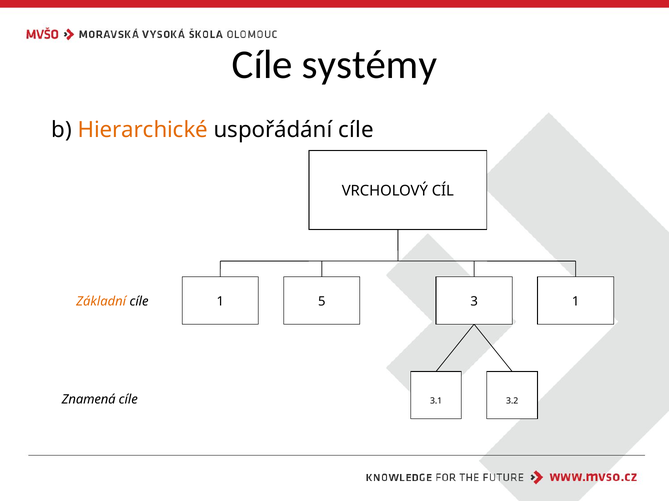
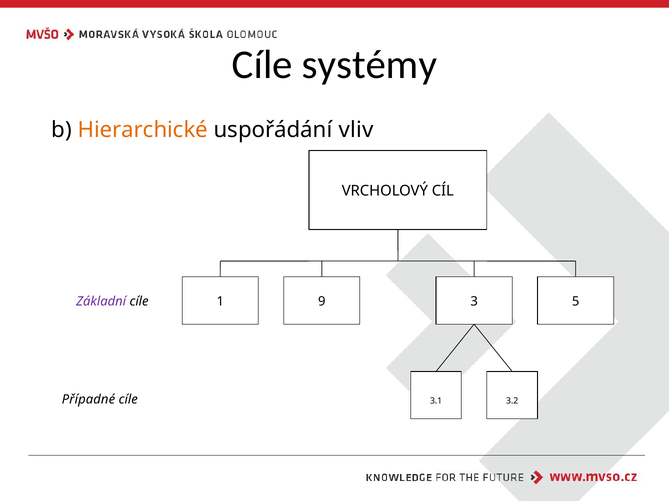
uspořádání cíle: cíle -> vliv (356, 130)
Základní colour: orange -> purple (101, 302)
5: 5 -> 9 (322, 302)
3 1: 1 -> 5 (576, 302)
Znamená: Znamená -> Případné (89, 400)
